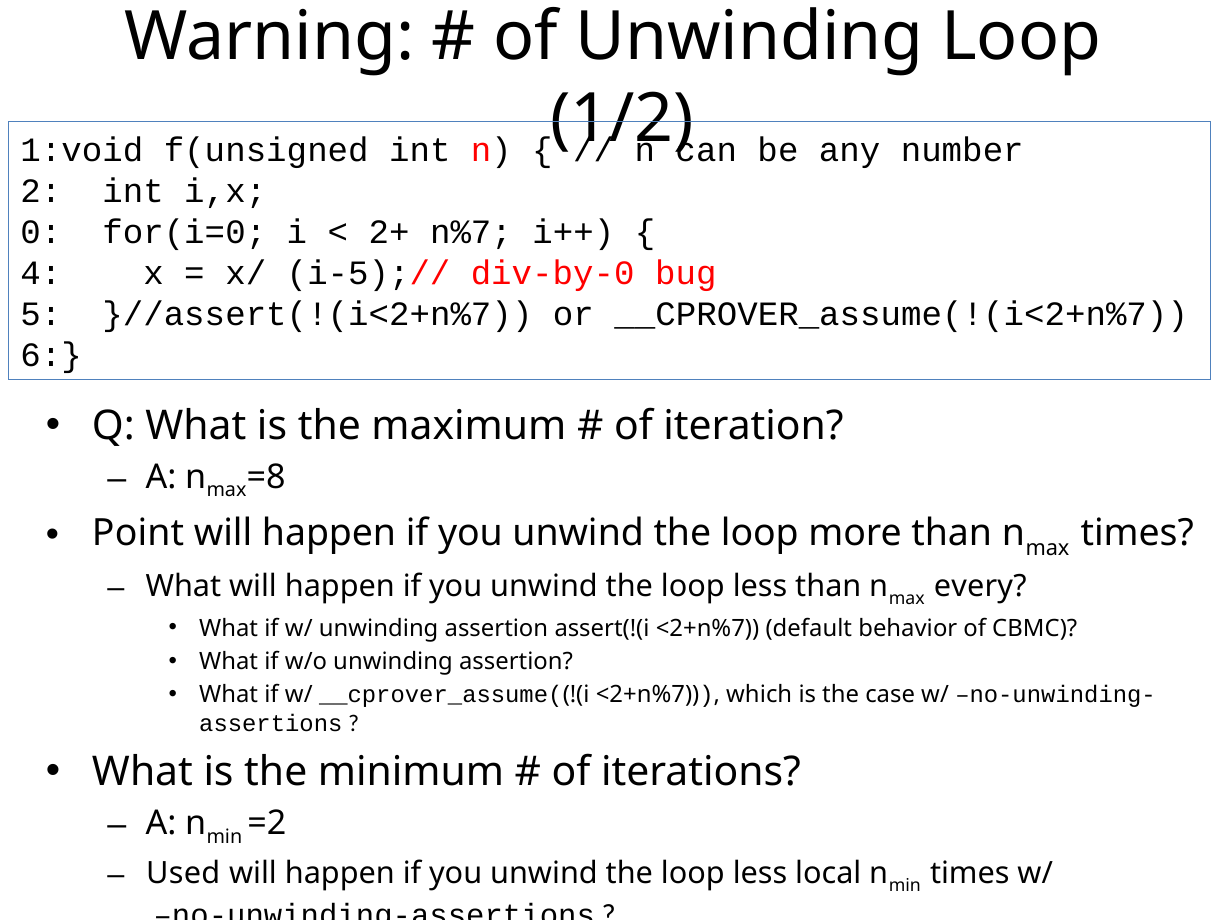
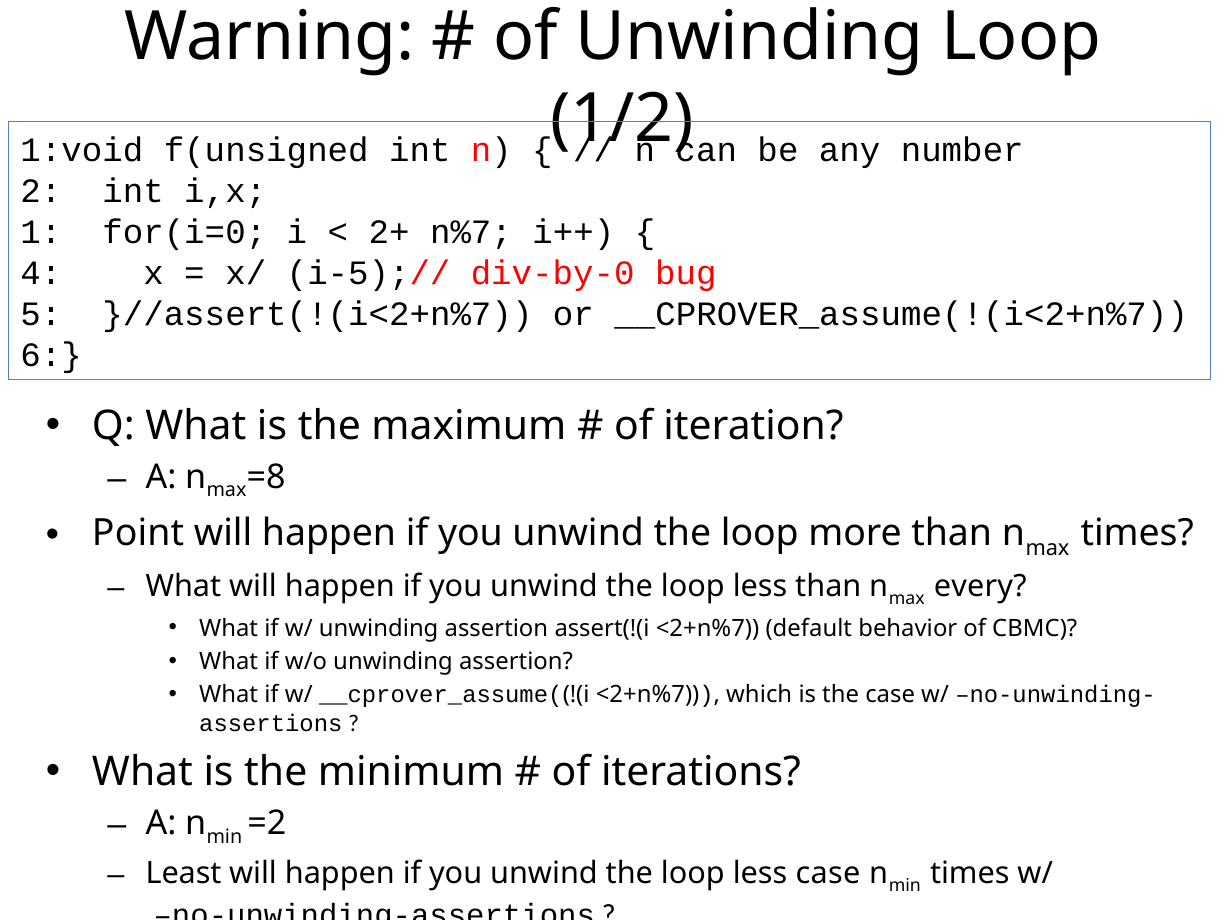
0: 0 -> 1 (41, 232)
Used: Used -> Least (183, 873)
less local: local -> case (828, 873)
